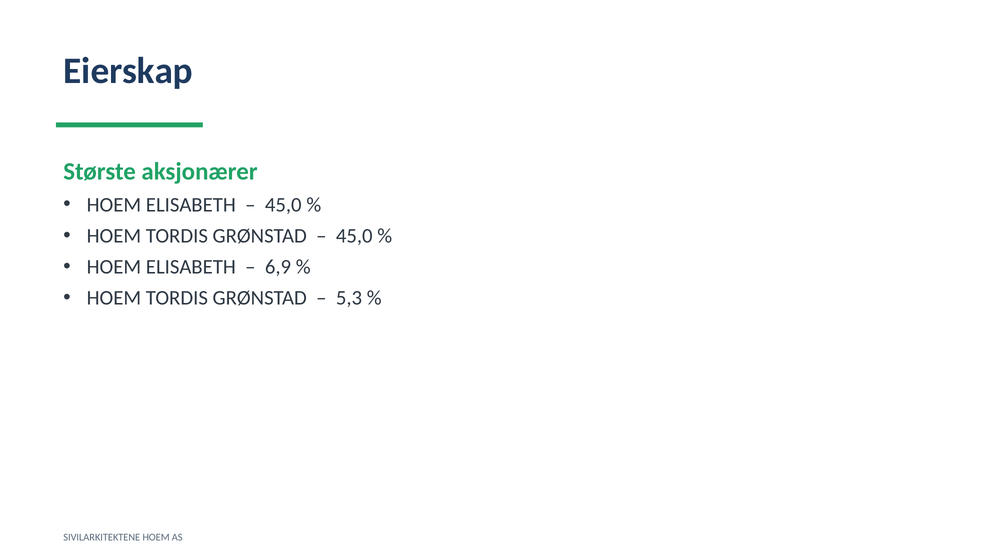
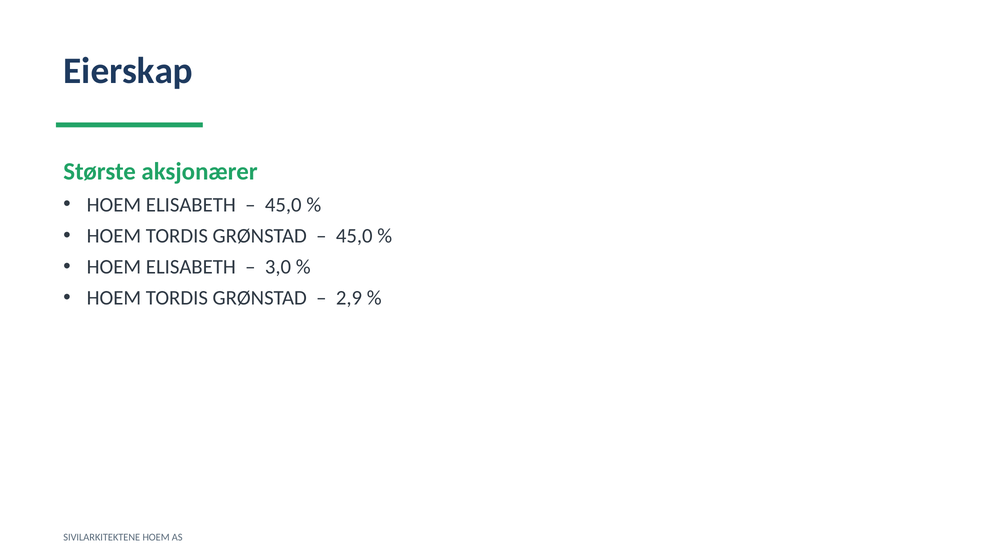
6,9: 6,9 -> 3,0 (278, 267)
5,3: 5,3 -> 2,9 (349, 298)
